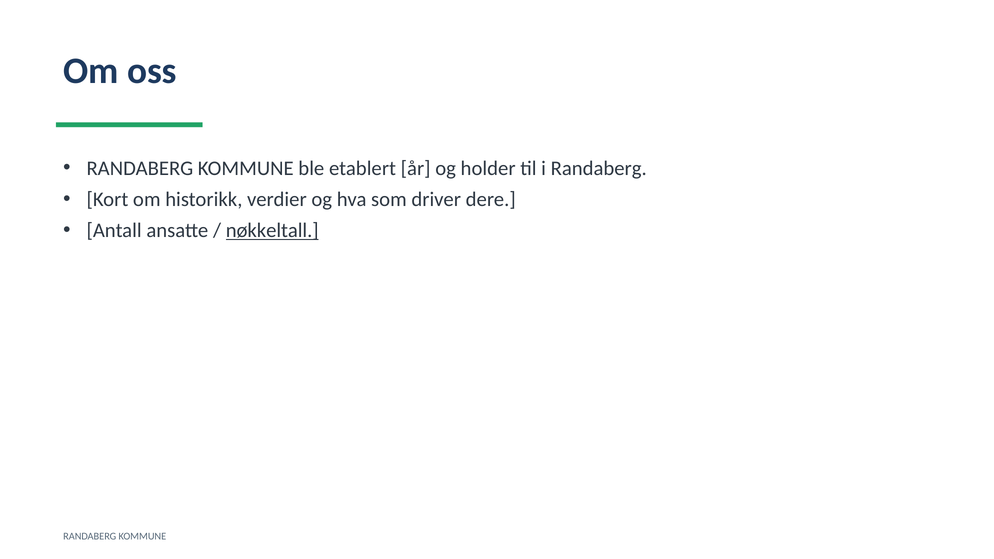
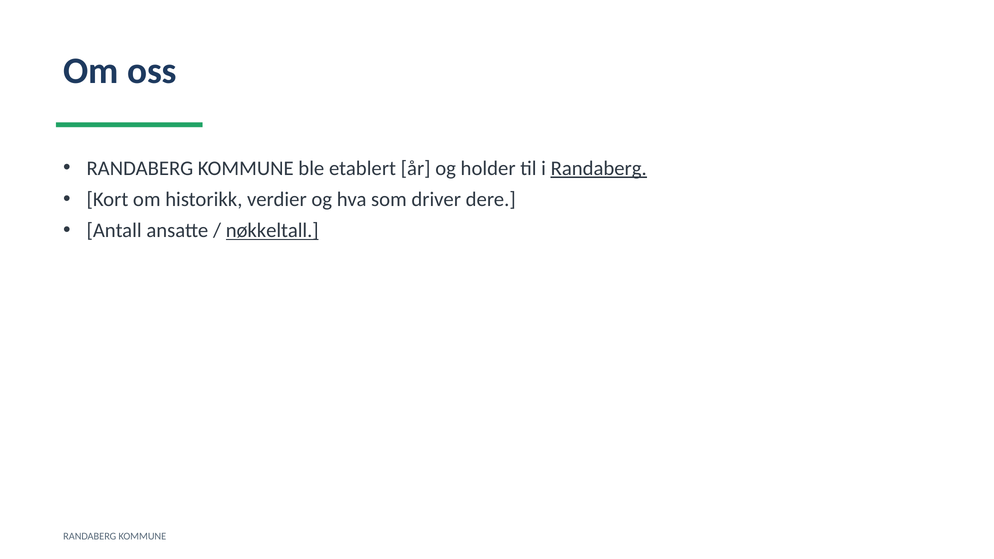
Randaberg underline: none -> present (599, 168)
